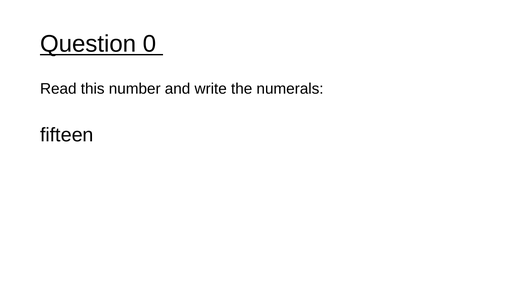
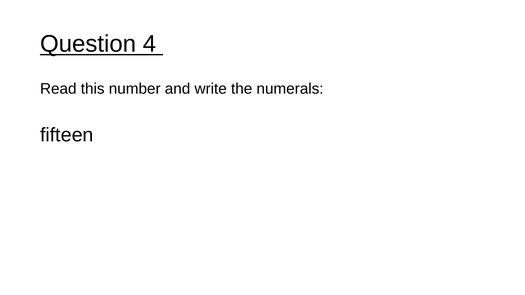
0: 0 -> 4 (150, 44)
